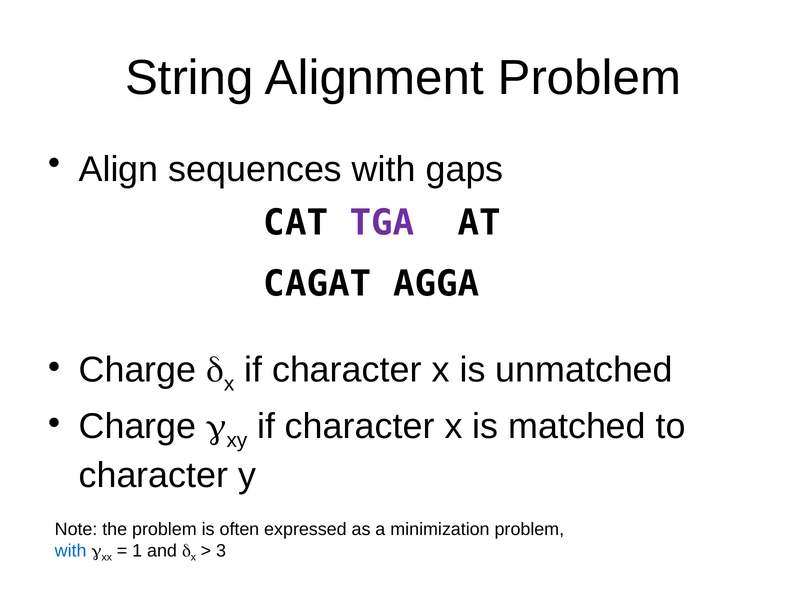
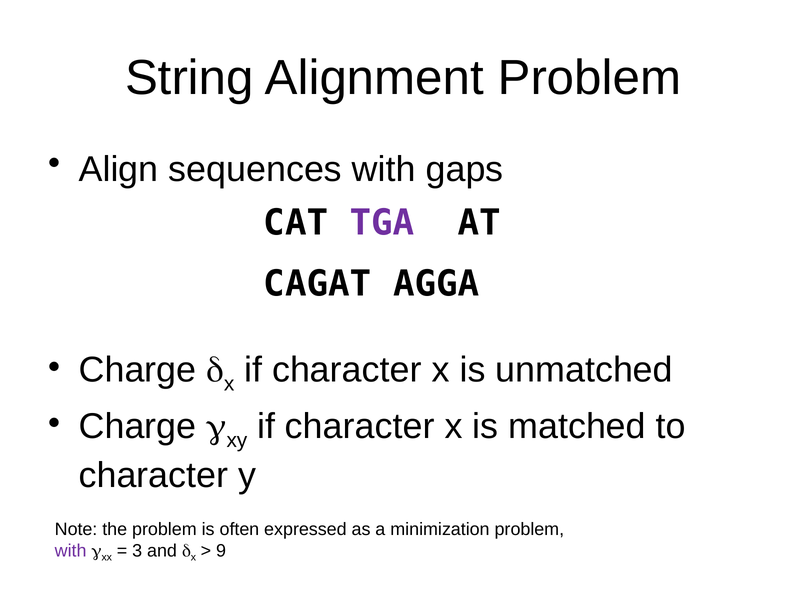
with colour: blue -> purple (71, 551)
1: 1 -> 3 (137, 551)
3: 3 -> 9 (221, 551)
